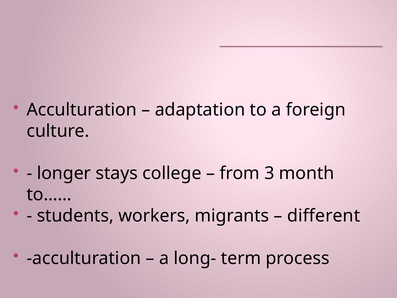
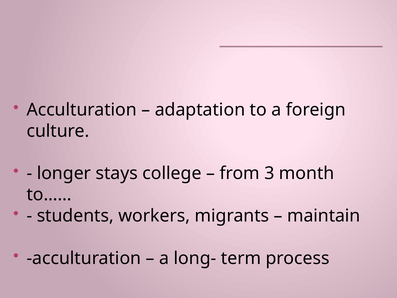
different: different -> maintain (324, 216)
